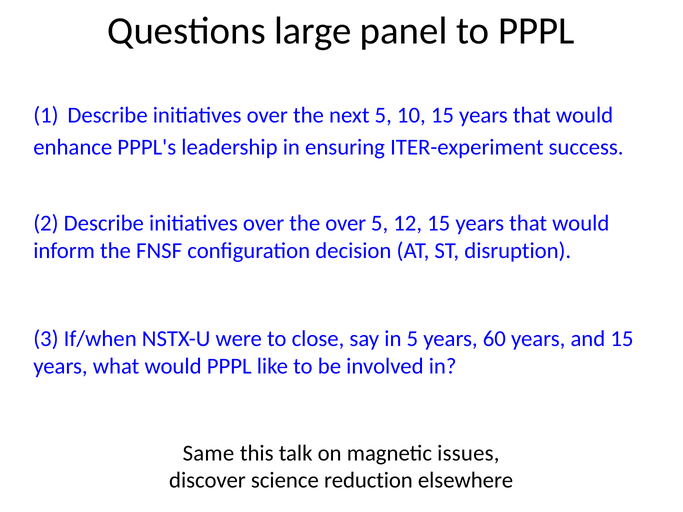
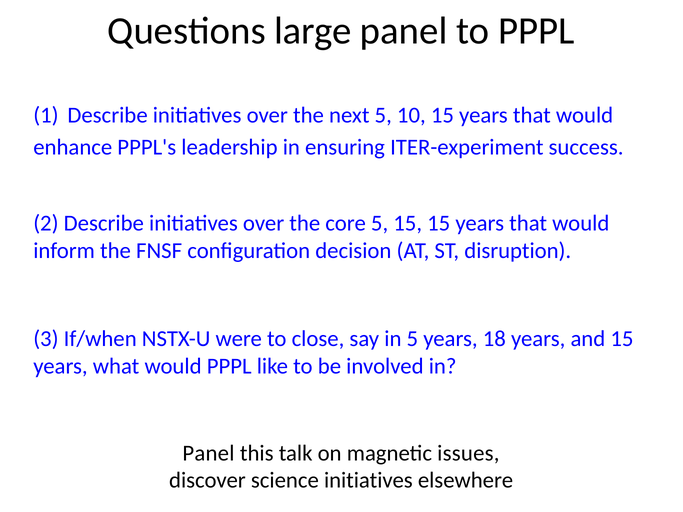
the over: over -> core (346, 223)
5 12: 12 -> 15 (408, 223)
60: 60 -> 18 (494, 339)
Same: Same -> Panel (208, 453)
science reduction: reduction -> initiatives (368, 481)
